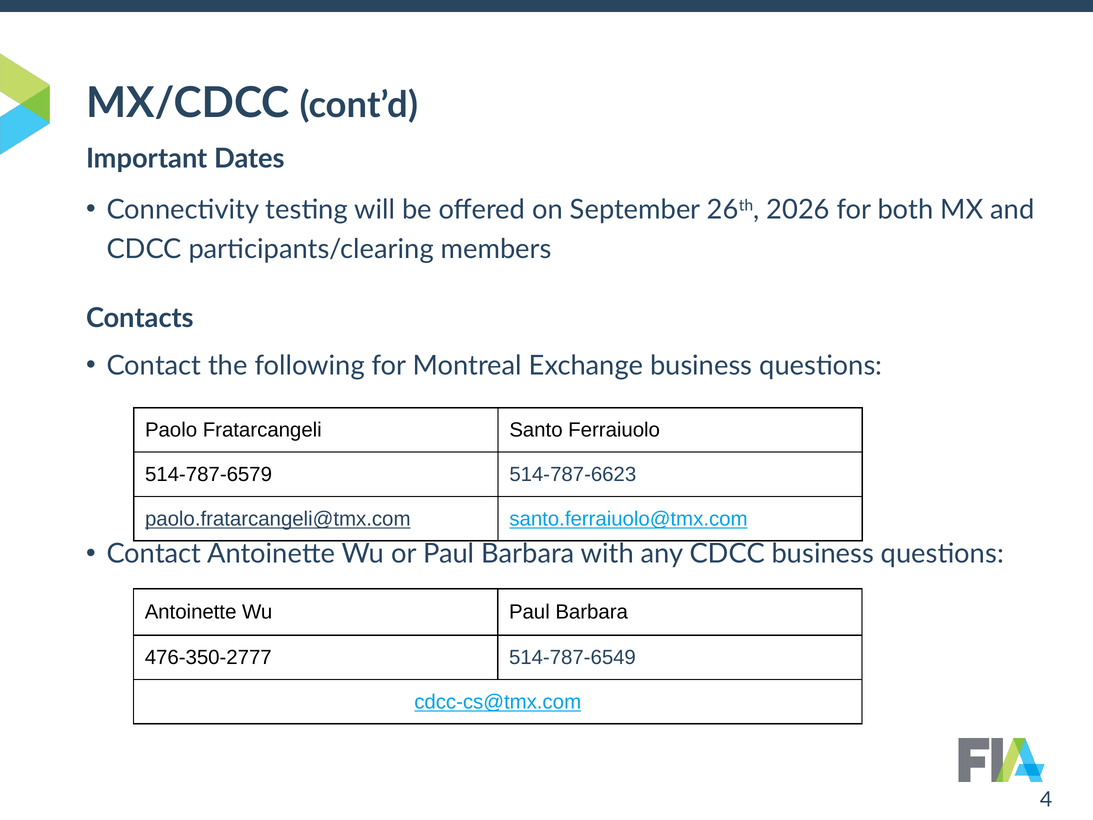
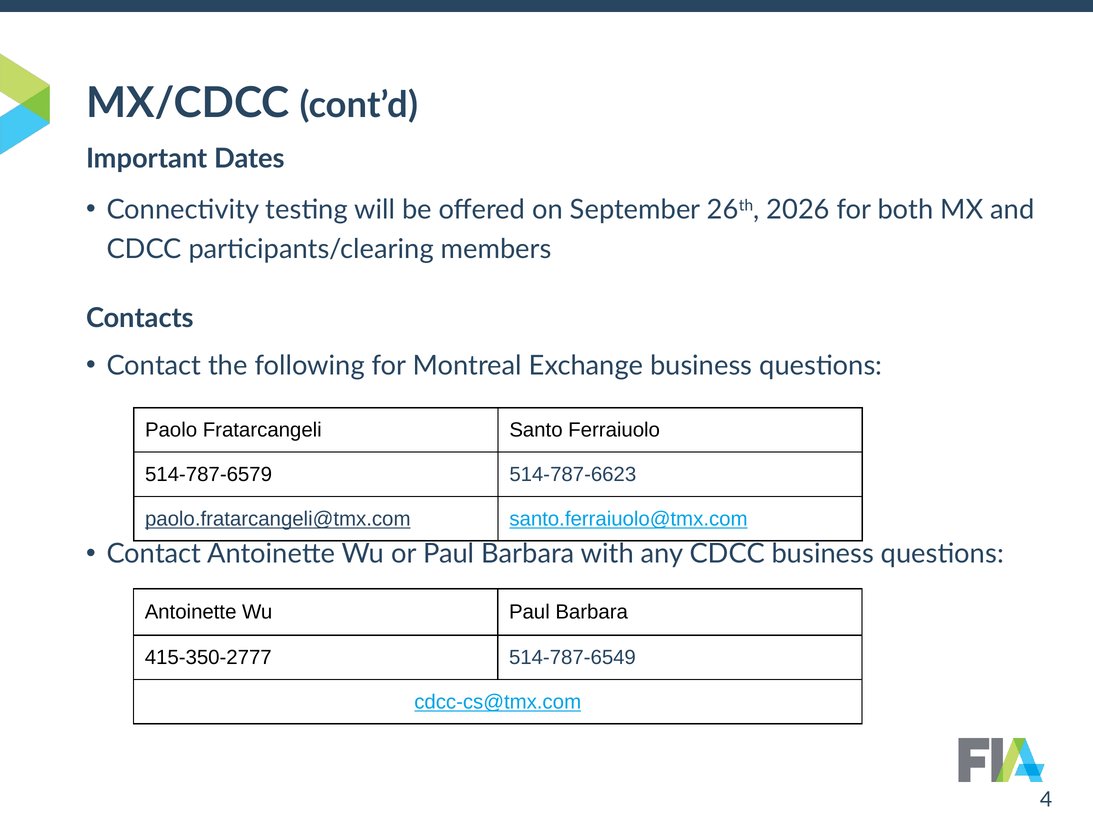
476-350-2777: 476-350-2777 -> 415-350-2777 (208, 657)
